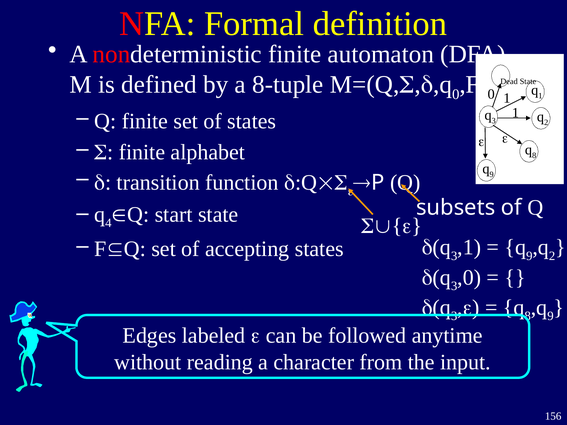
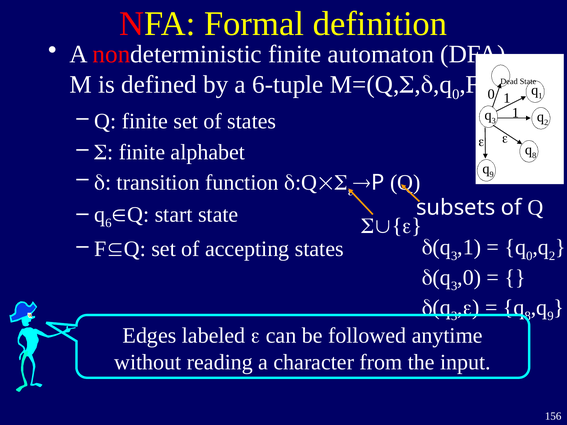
8-tuple: 8-tuple -> 6-tuple (288, 85)
4: 4 -> 6 (108, 223)
9: 9 -> 0 (529, 256)
